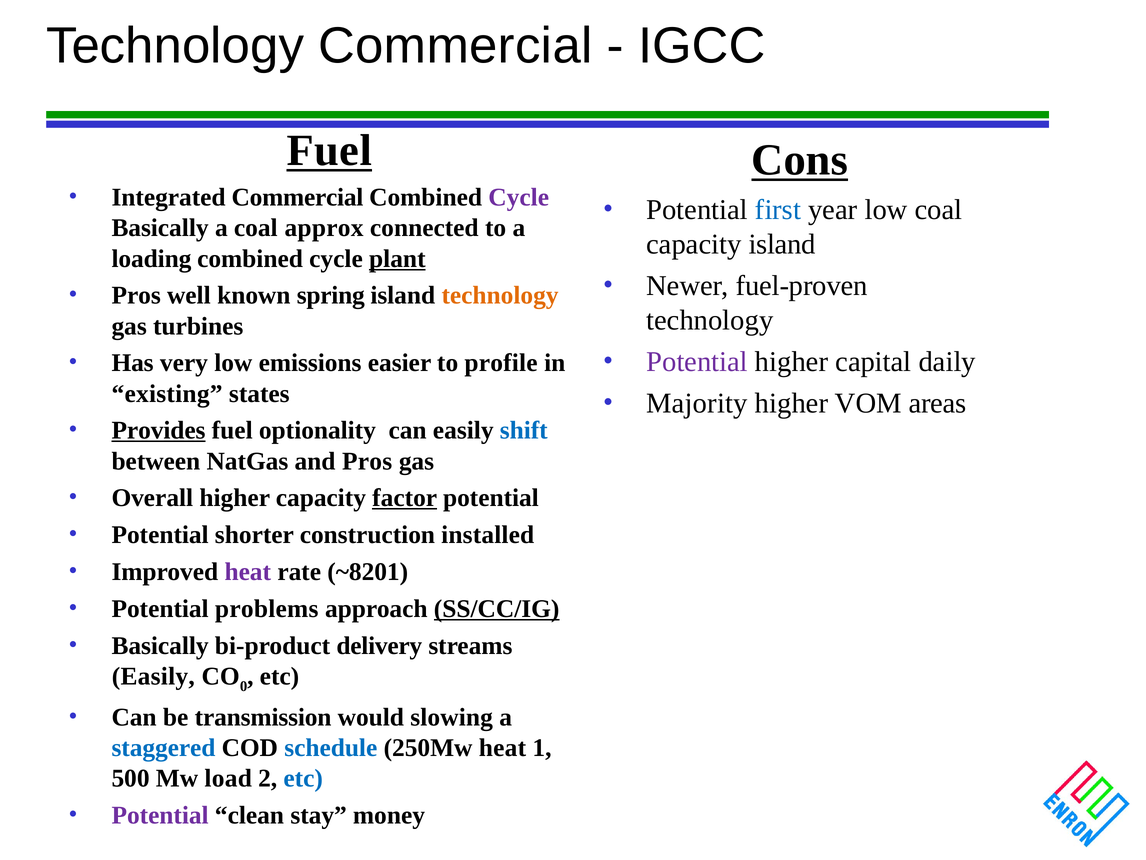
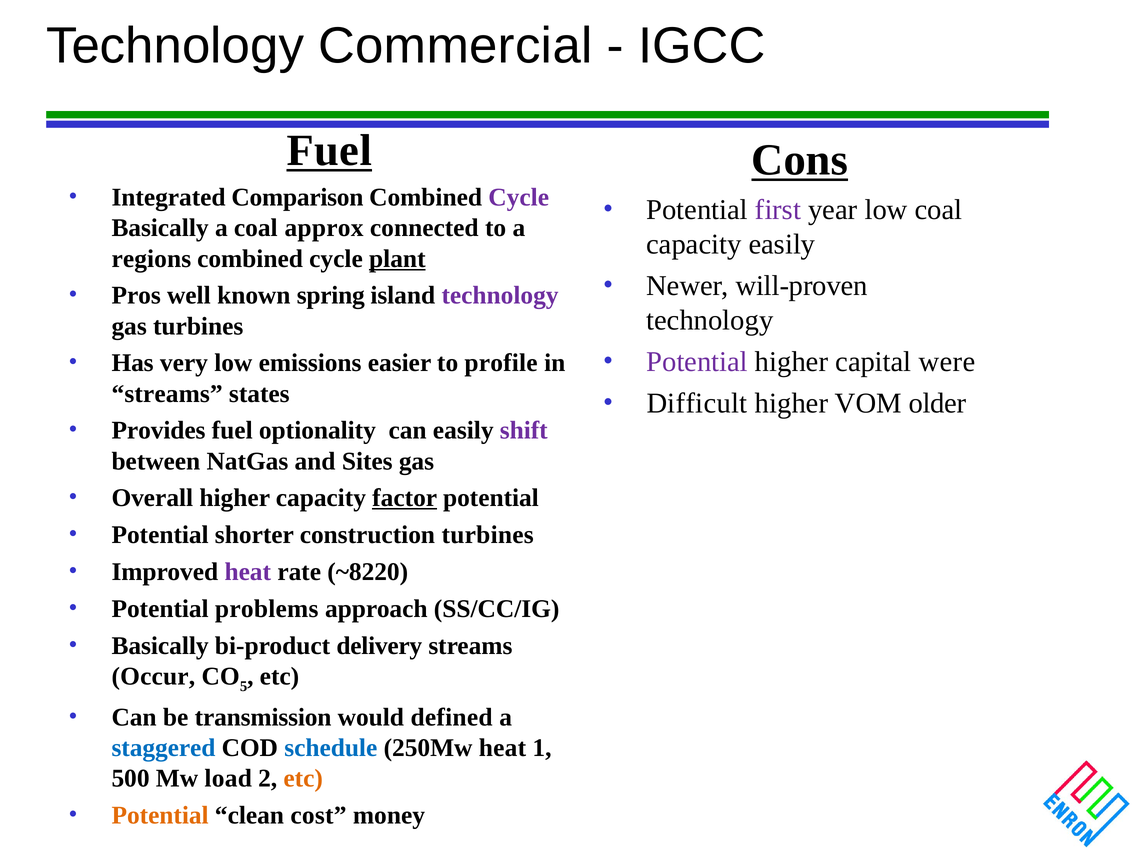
Integrated Commercial: Commercial -> Comparison (297, 197)
first colour: blue -> purple (778, 210)
capacity island: island -> easily (782, 244)
loading: loading -> regions (151, 258)
fuel-proven: fuel-proven -> will-proven (802, 286)
technology colour: orange -> purple (500, 295)
daily: daily -> were (947, 362)
existing: existing -> streams (167, 393)
Majority: Majority -> Difficult (697, 403)
areas: areas -> older (937, 403)
Provides underline: present -> none (159, 430)
shift colour: blue -> purple (524, 430)
and Pros: Pros -> Sites (367, 461)
construction installed: installed -> turbines (488, 535)
~8201: ~8201 -> ~8220 (368, 572)
SS/CC/IG underline: present -> none (497, 608)
Easily: Easily -> Occur (153, 676)
0: 0 -> 5 (244, 686)
slowing: slowing -> defined (452, 717)
etc colour: blue -> orange (303, 778)
Potential colour: purple -> orange (160, 815)
stay: stay -> cost (318, 815)
